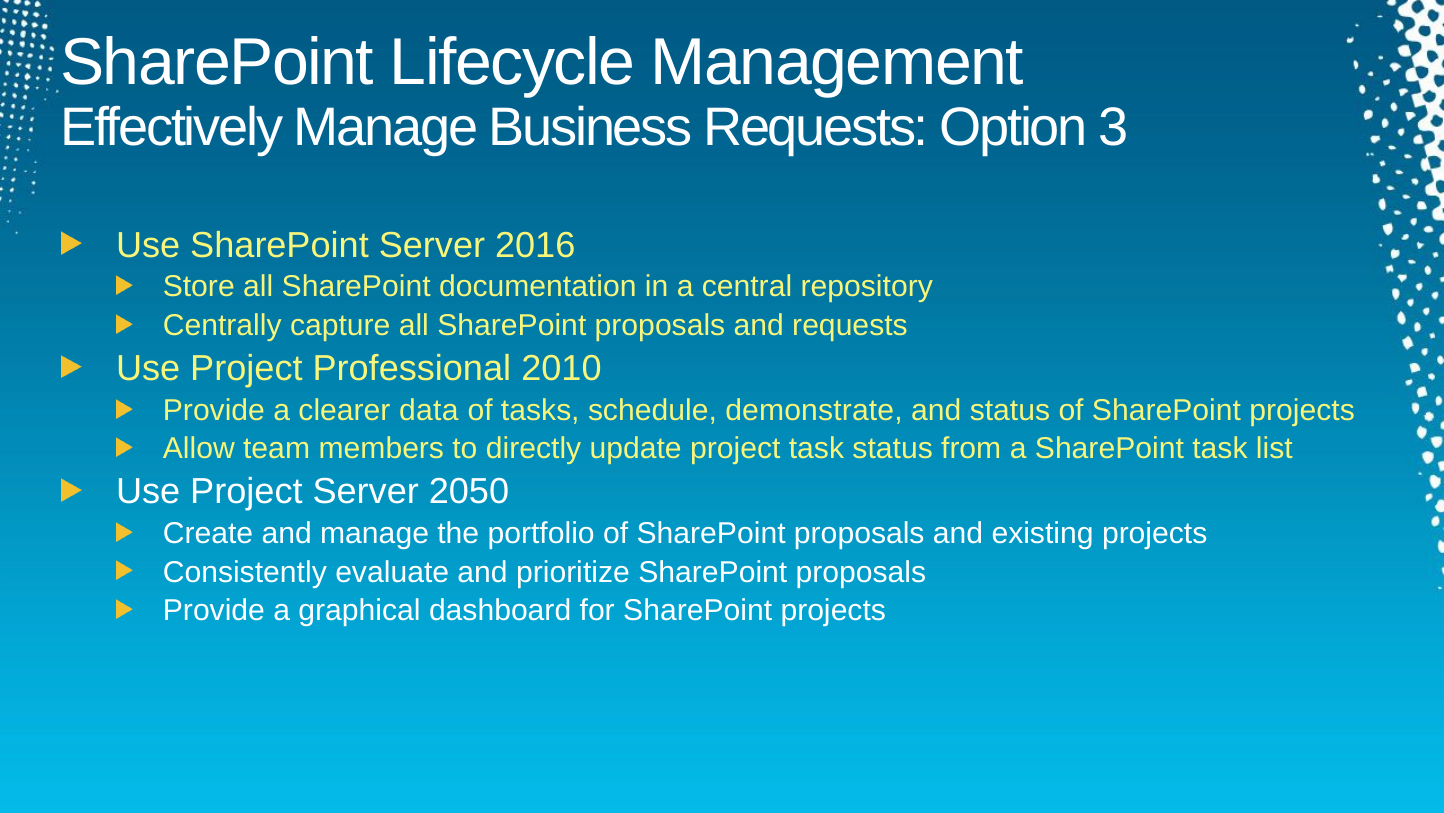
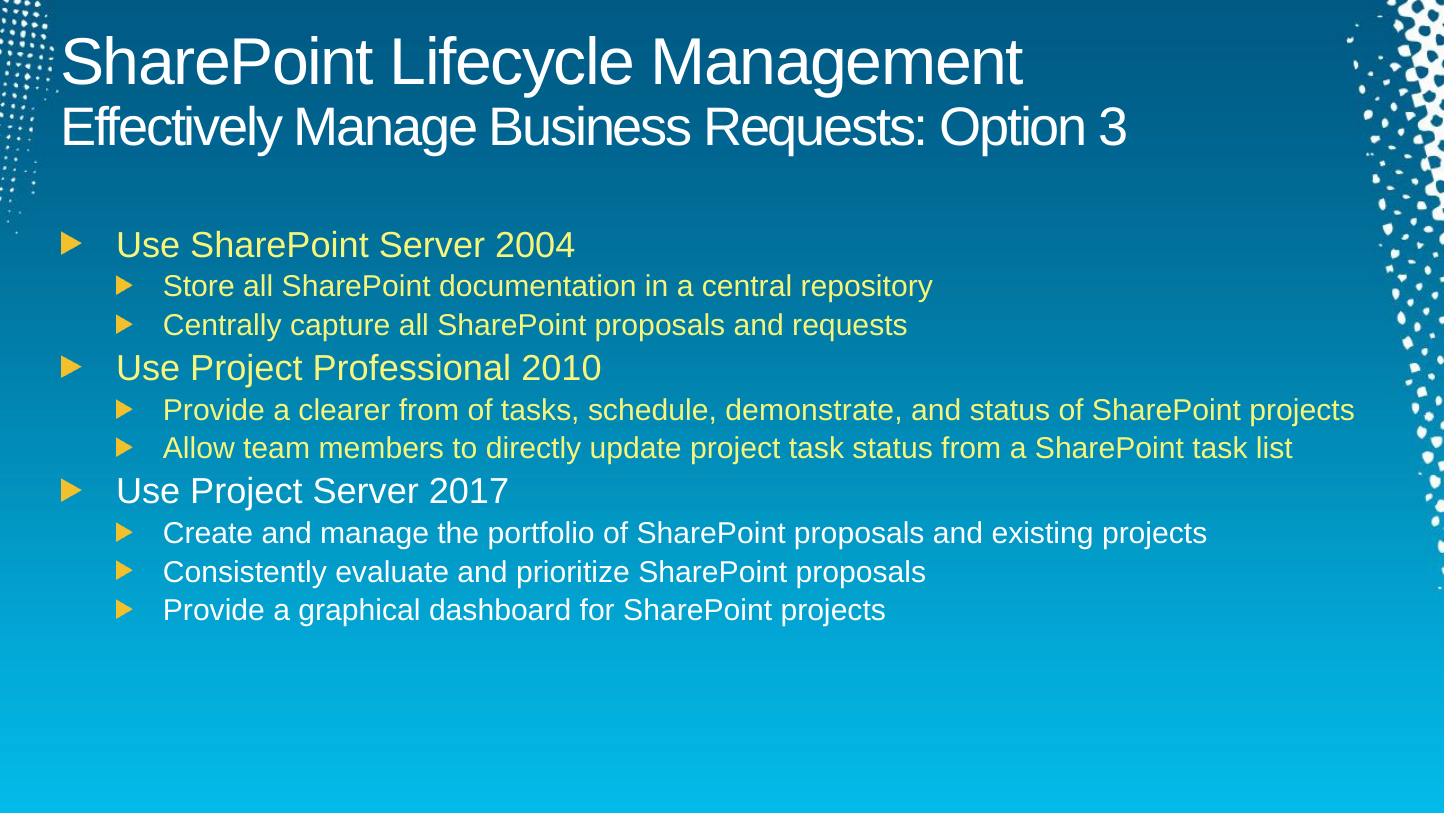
2016: 2016 -> 2004 (535, 245)
clearer data: data -> from (429, 410)
2050: 2050 -> 2017 (469, 491)
